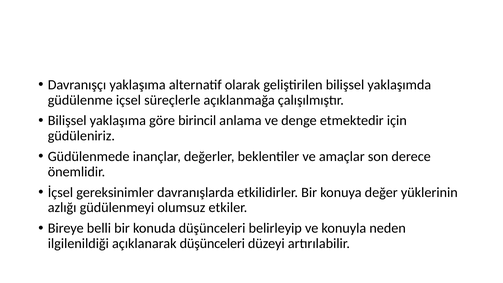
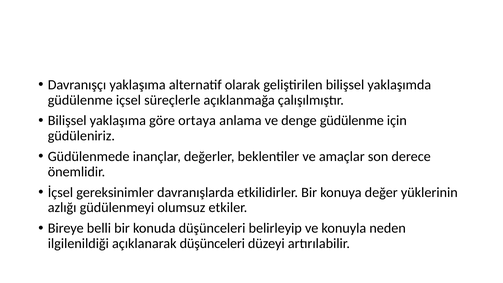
birincil: birincil -> ortaya (197, 121)
denge etmektedir: etmektedir -> güdülenme (352, 121)
